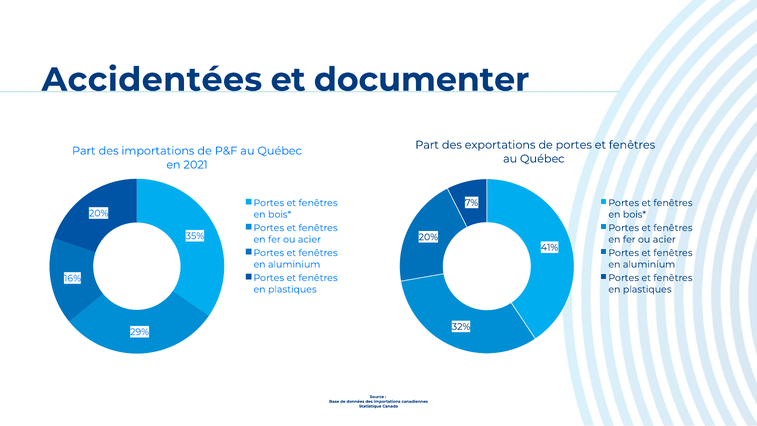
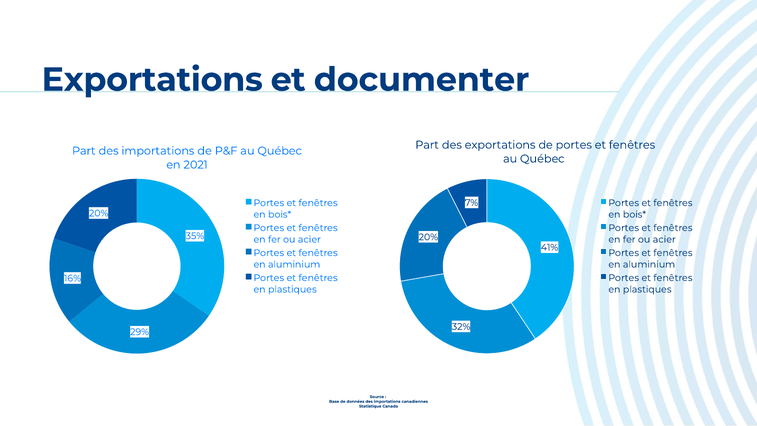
Accidentées: Accidentées -> Exportations (152, 80)
